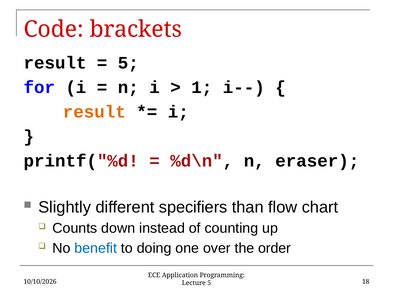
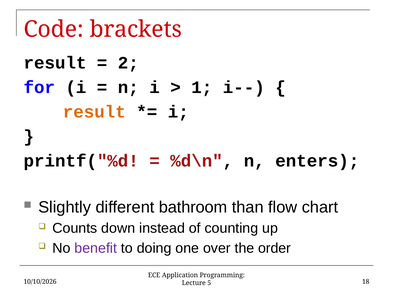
5: 5 -> 2 (128, 63)
eraser: eraser -> enters (317, 161)
specifiers: specifiers -> bathroom (193, 207)
benefit colour: blue -> purple (96, 248)
